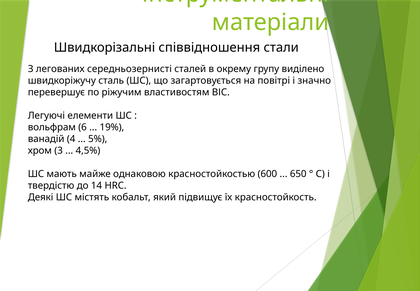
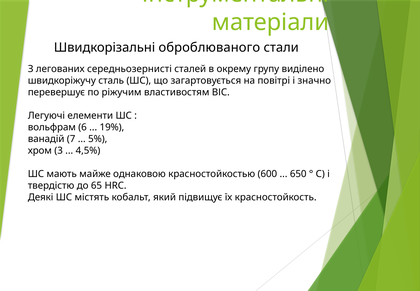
співвідношення: співвідношення -> оброблюваного (209, 48)
4: 4 -> 7 (71, 139)
14: 14 -> 65 (97, 185)
